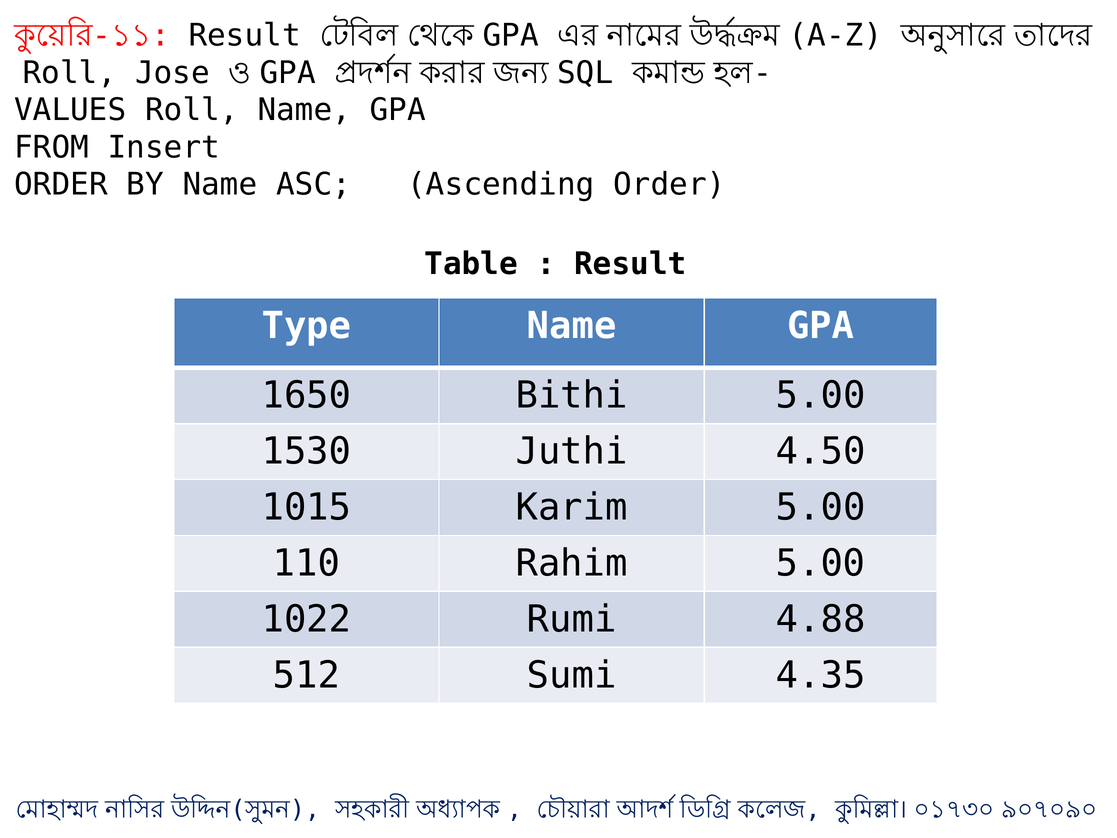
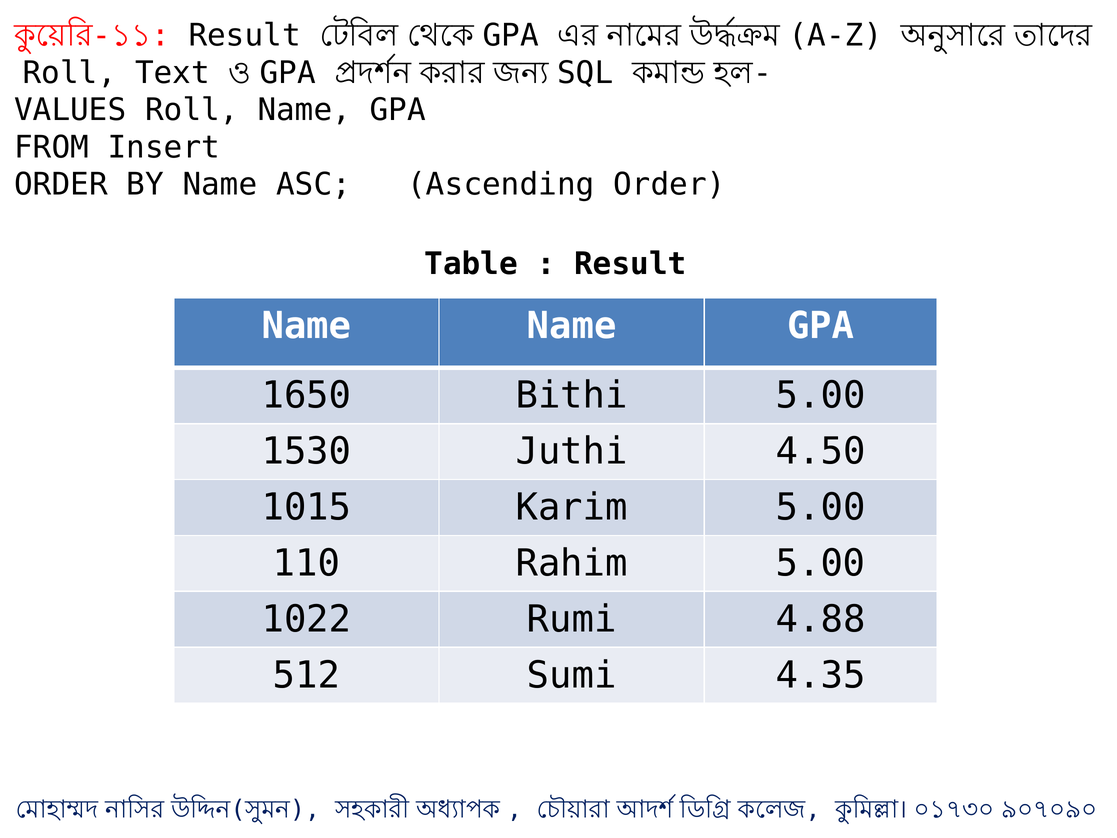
Jose: Jose -> Text (172, 73)
Type: Type -> Name (306, 326)
